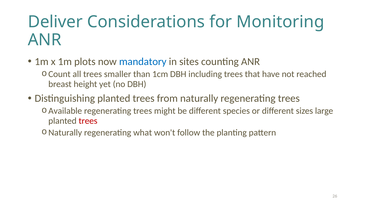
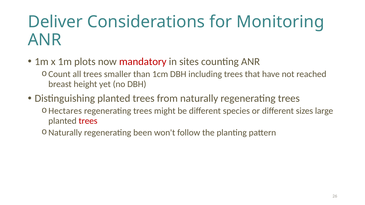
mandatory colour: blue -> red (143, 62)
Available: Available -> Hectares (65, 111)
what: what -> been (143, 133)
